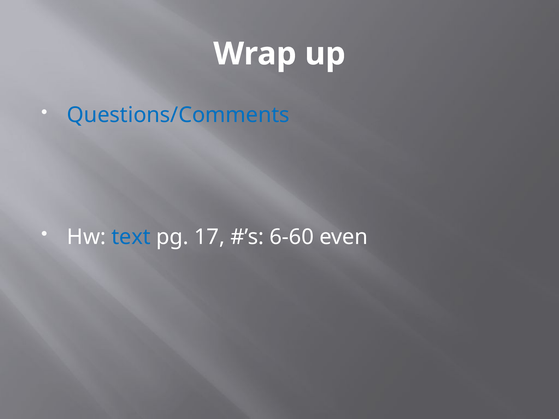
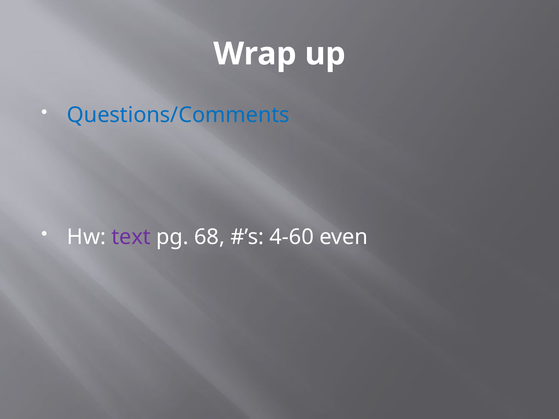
text colour: blue -> purple (131, 237)
17: 17 -> 68 (210, 237)
6-60: 6-60 -> 4-60 (292, 237)
